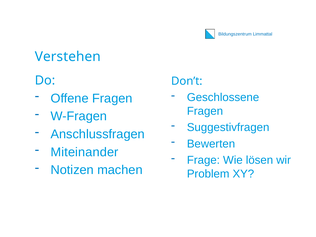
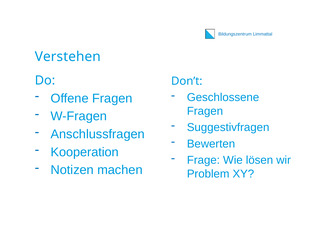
Miteinander: Miteinander -> Kooperation (85, 152)
